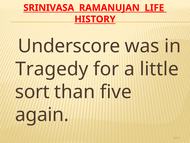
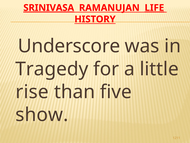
SRINIVASA underline: none -> present (49, 8)
sort: sort -> rise (32, 92)
again: again -> show (42, 114)
